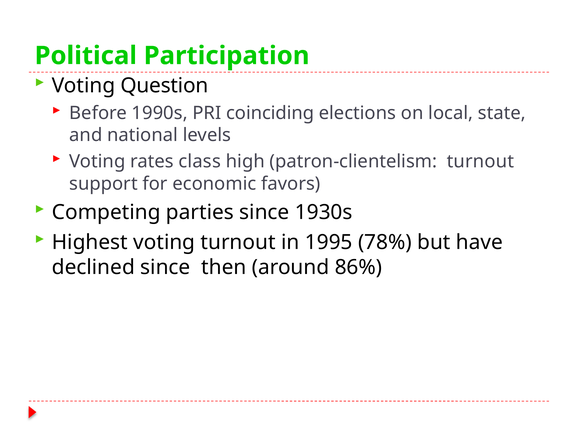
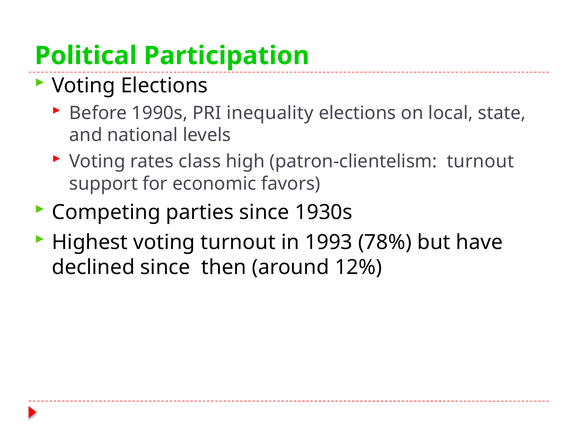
Voting Question: Question -> Elections (164, 86)
coinciding: coinciding -> inequality (270, 113)
1995: 1995 -> 1993 (329, 242)
86%: 86% -> 12% (358, 268)
